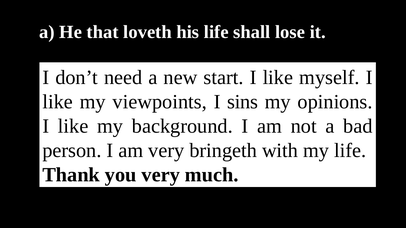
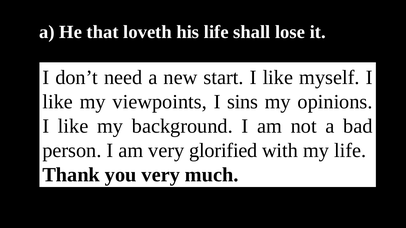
bringeth: bringeth -> glorified (223, 151)
